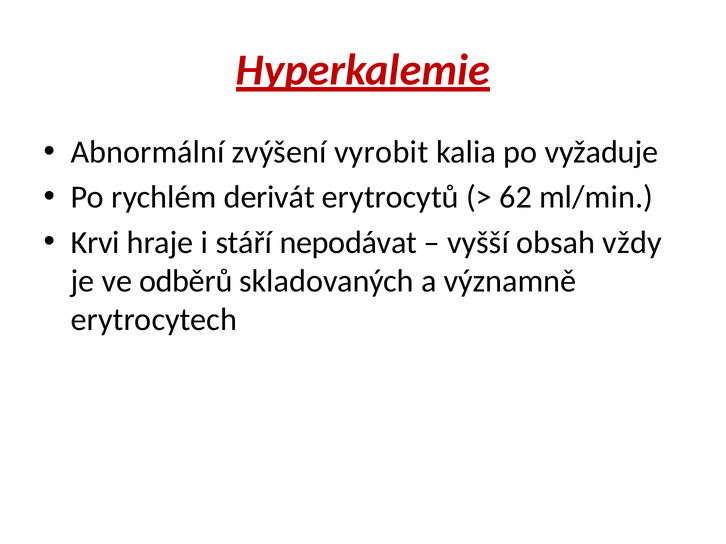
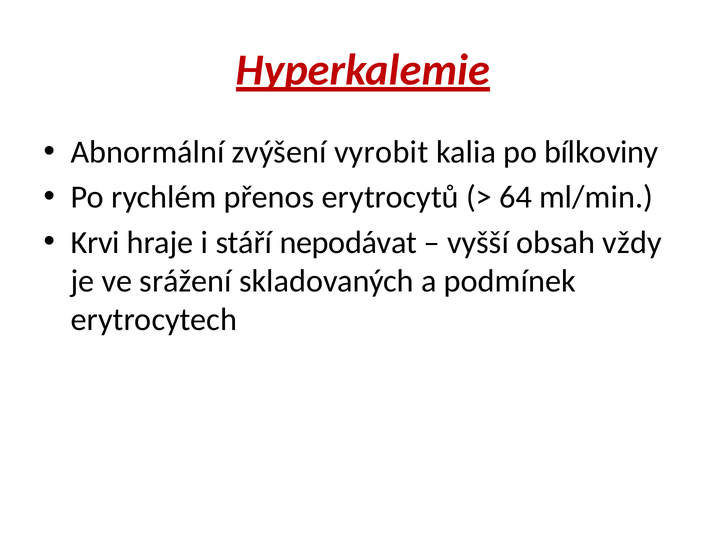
vyžaduje: vyžaduje -> bílkoviny (601, 152)
derivát: derivát -> přenos (269, 197)
62: 62 -> 64 (516, 197)
odběrů: odběrů -> srážení (186, 281)
významně: významně -> podmínek (510, 281)
